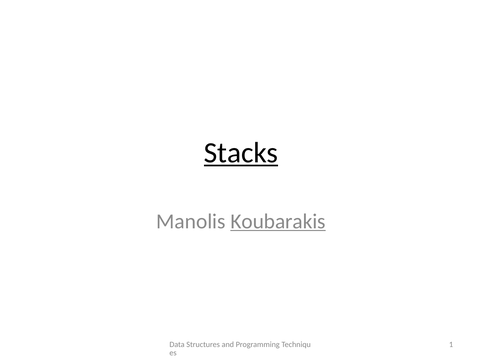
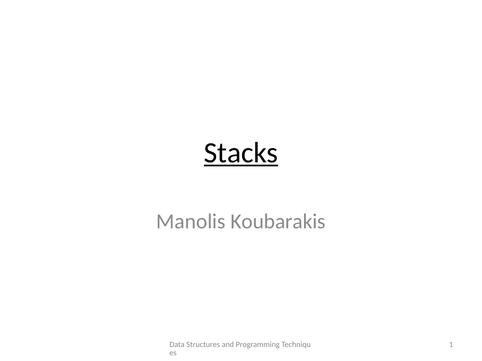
Koubarakis underline: present -> none (278, 222)
